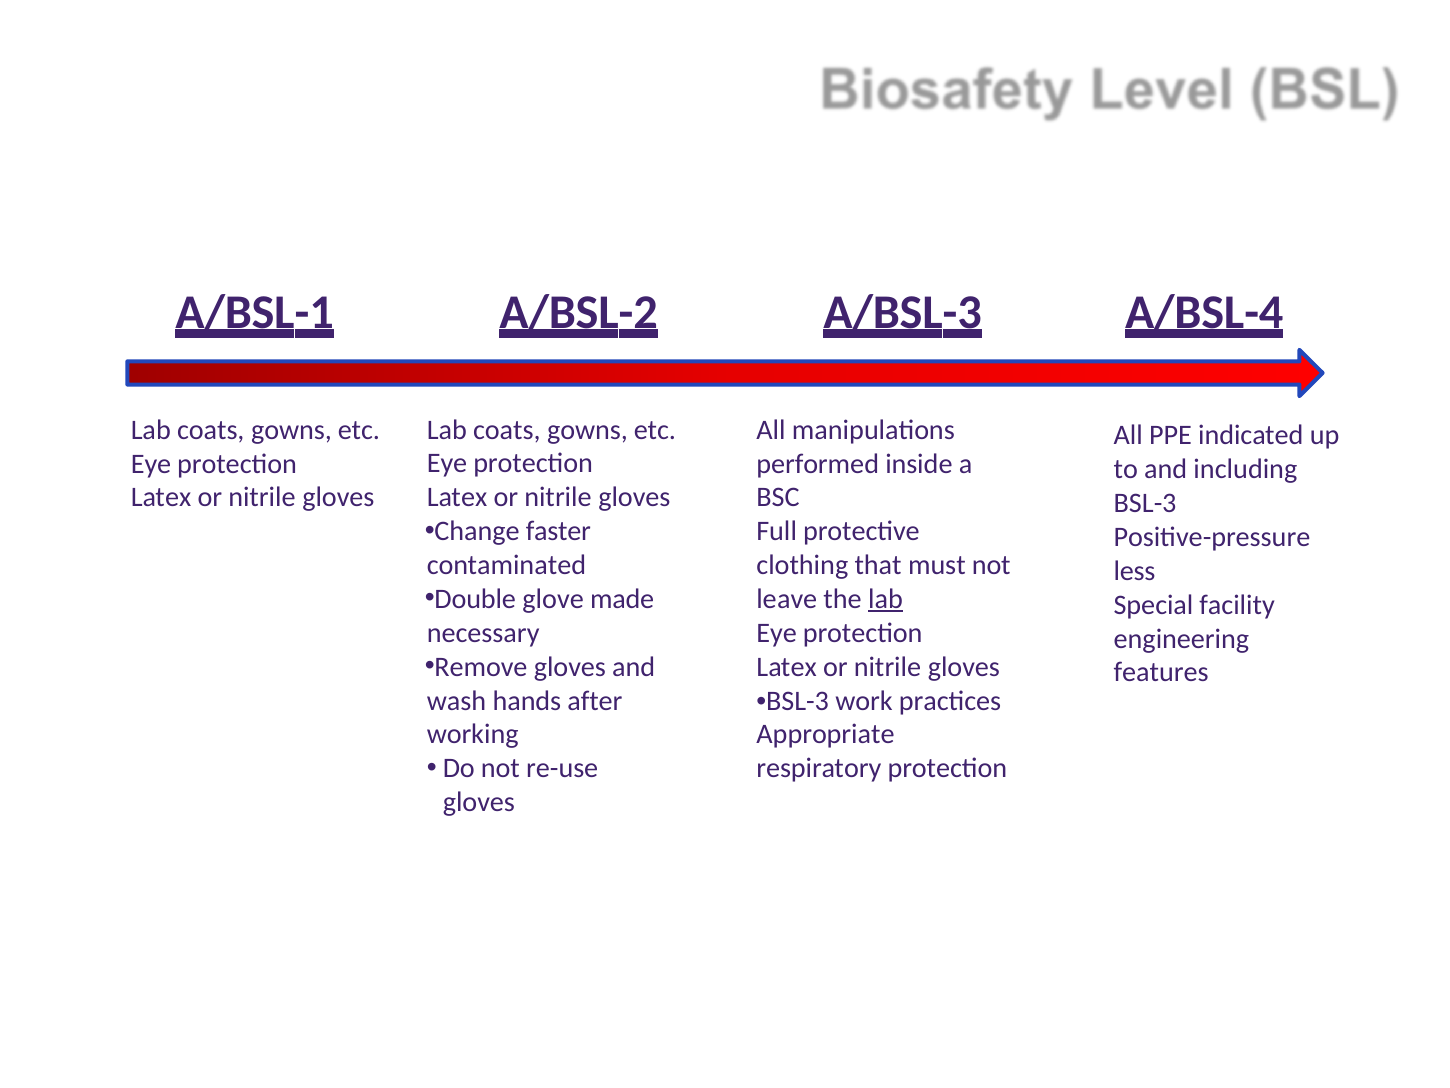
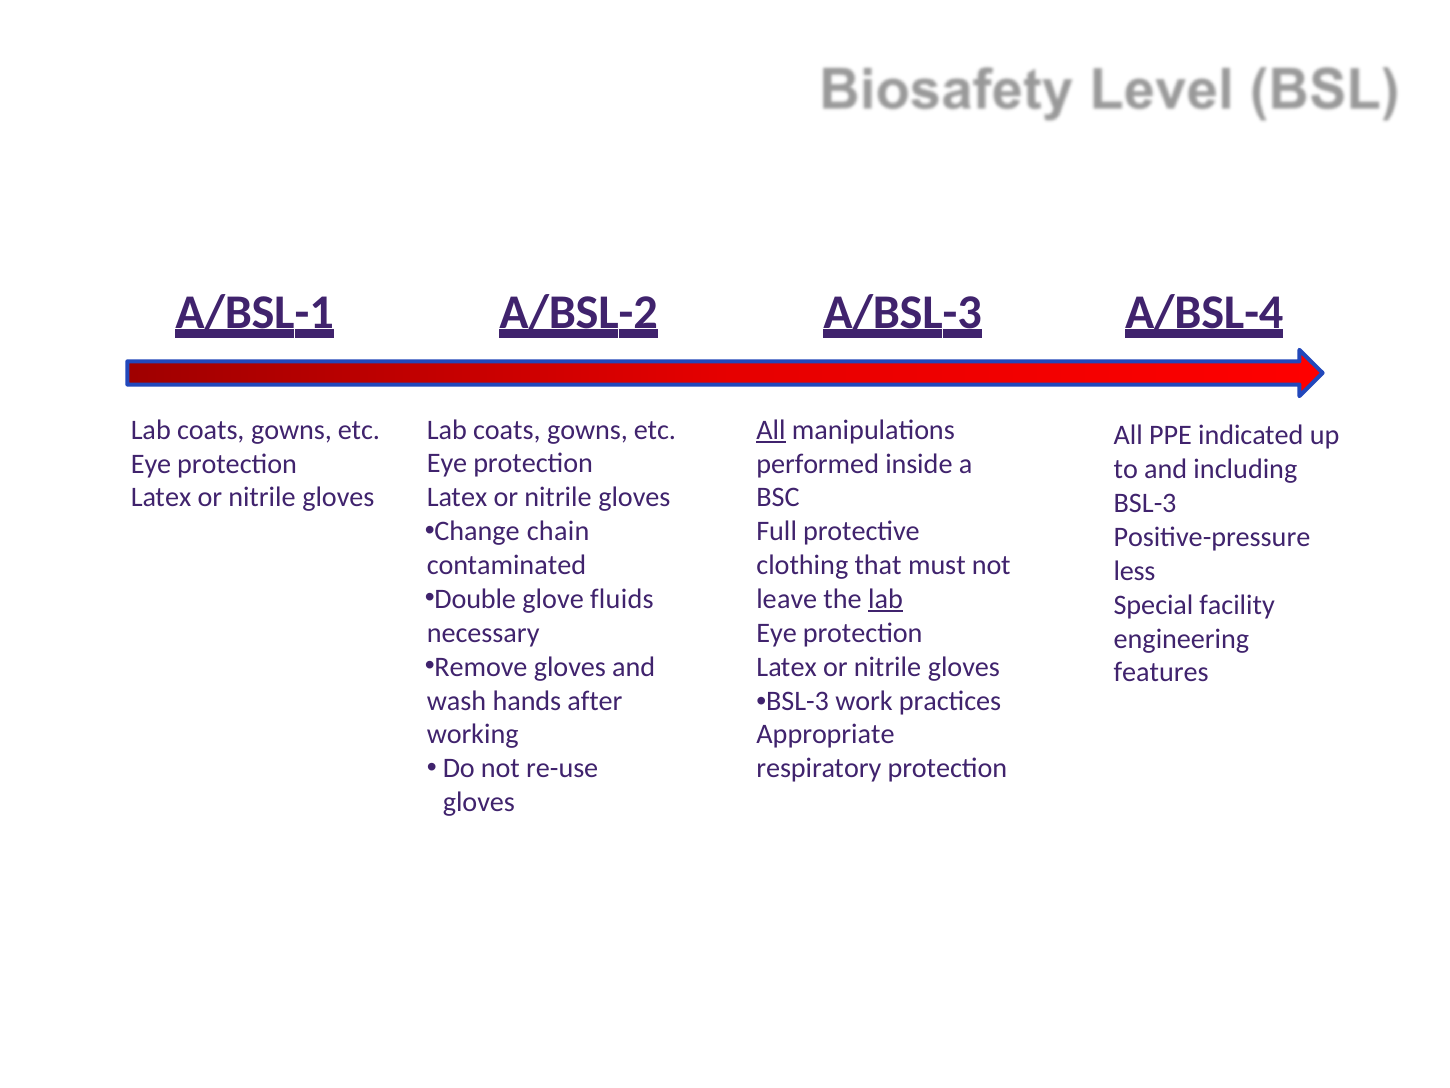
All underline: none -> present (771, 430)
faster: faster -> chain (558, 531)
made: made -> fluids (622, 599)
